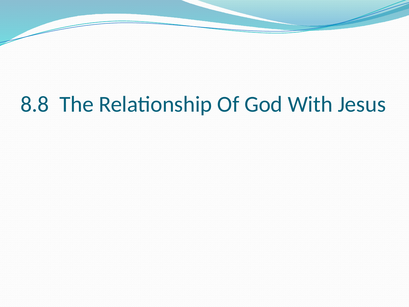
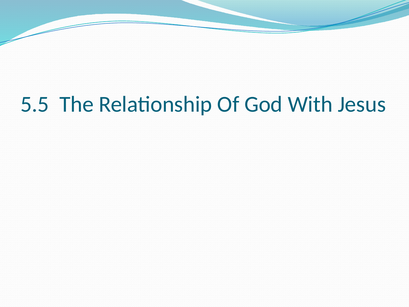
8.8: 8.8 -> 5.5 (35, 104)
